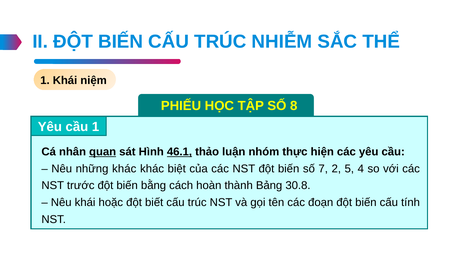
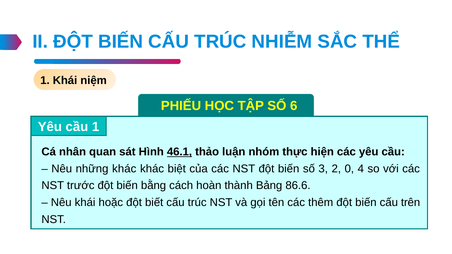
SỐ 8: 8 -> 6 (294, 106)
quan underline: present -> none (103, 152)
7: 7 -> 3 (323, 169)
5: 5 -> 0 (349, 169)
30.8: 30.8 -> 86.6 (298, 186)
đoạn: đoạn -> thêm (321, 203)
tính: tính -> trên (411, 203)
